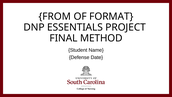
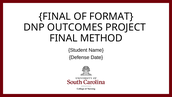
FROM: FROM -> FINAL (55, 16)
ESSENTIALS: ESSENTIALS -> OUTCOMES (75, 27)
